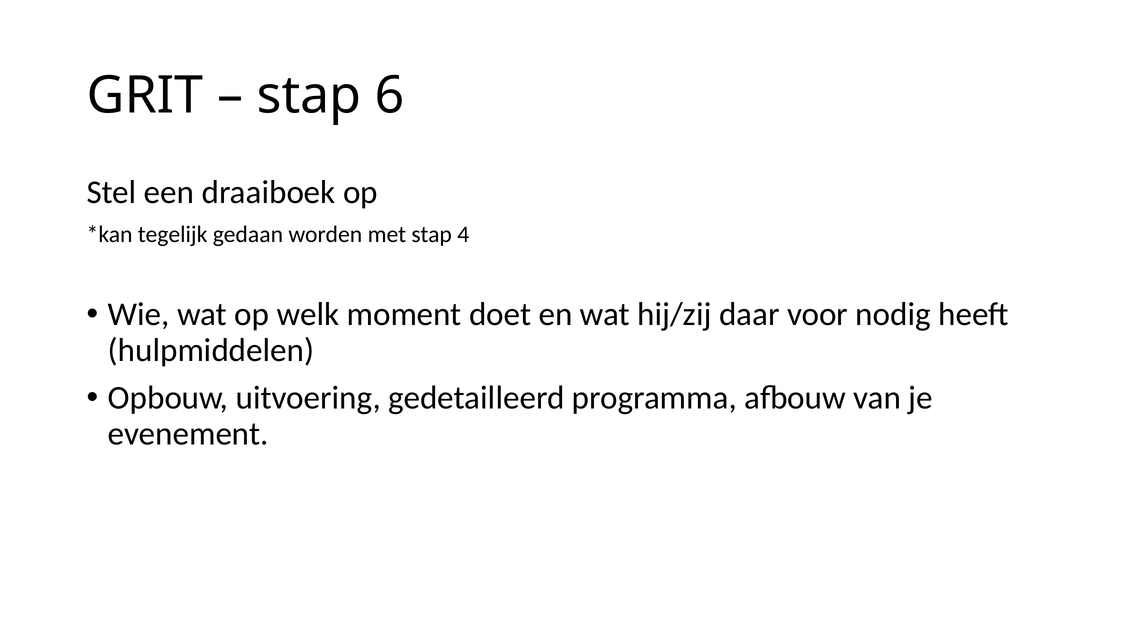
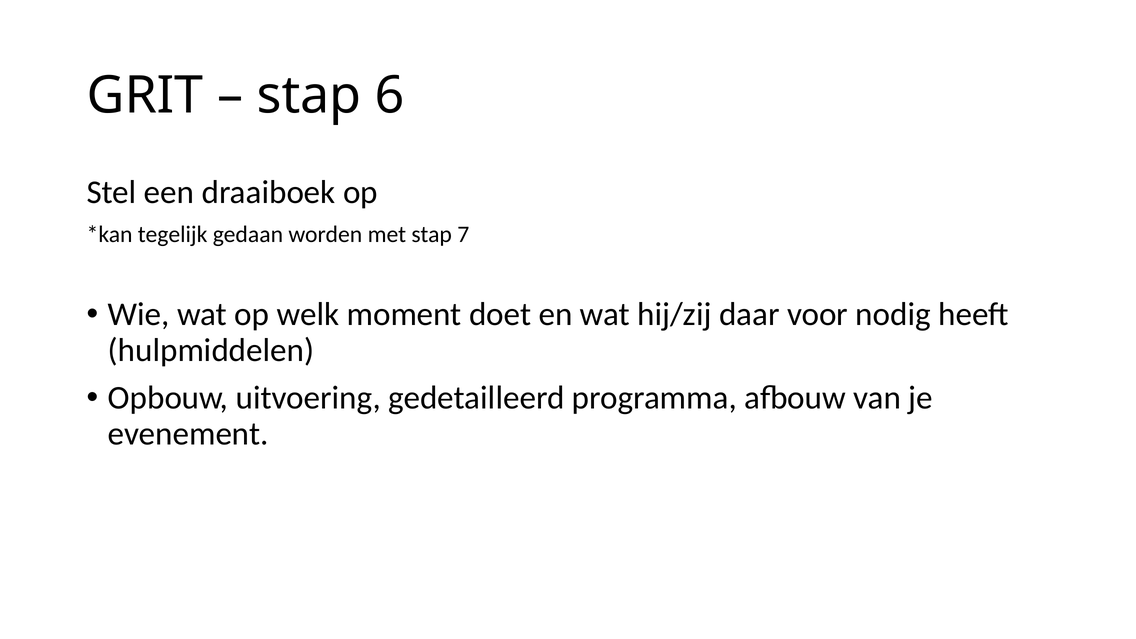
4: 4 -> 7 (463, 235)
